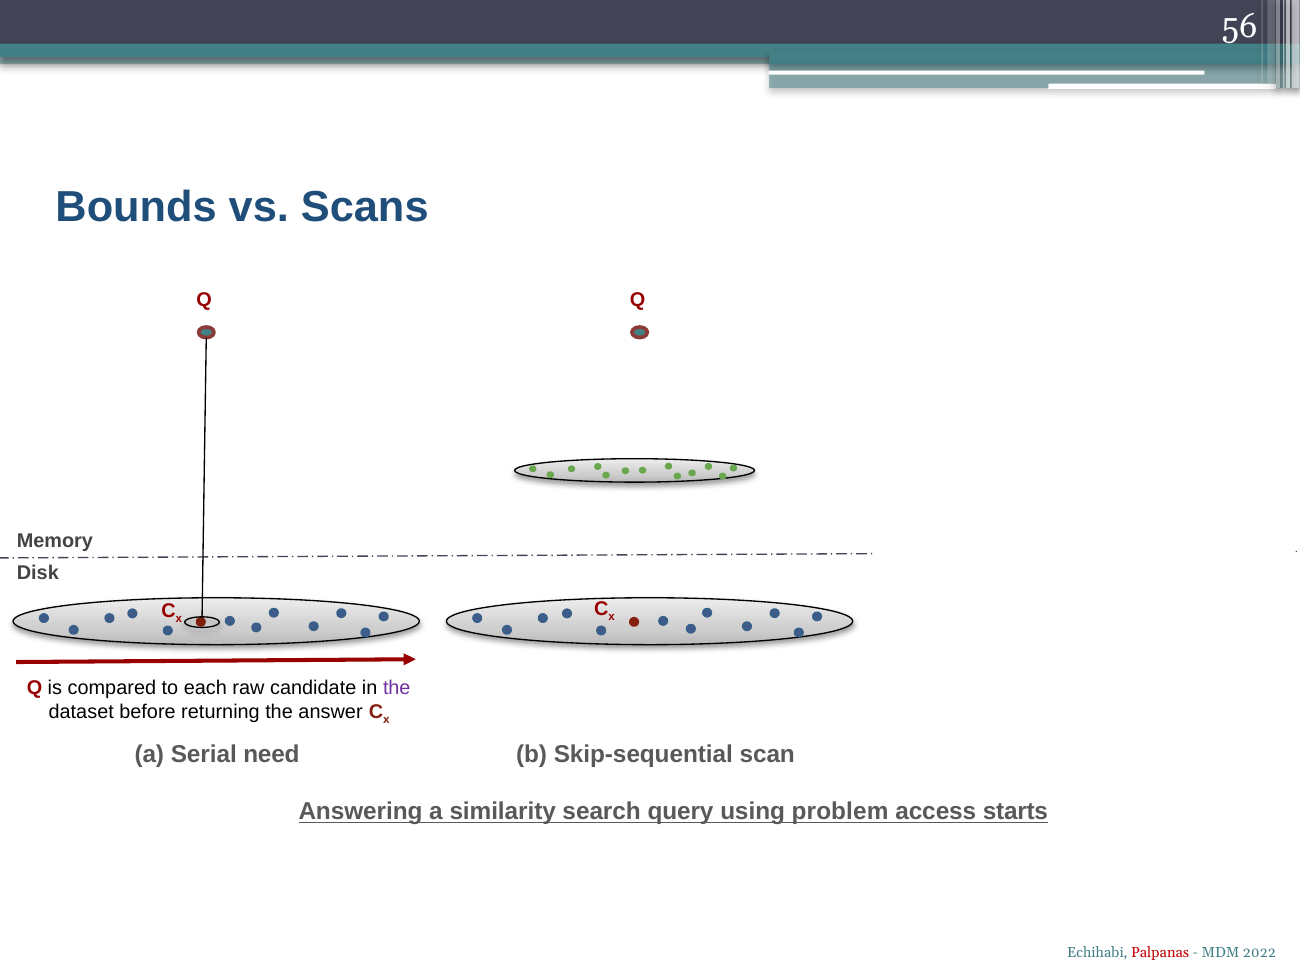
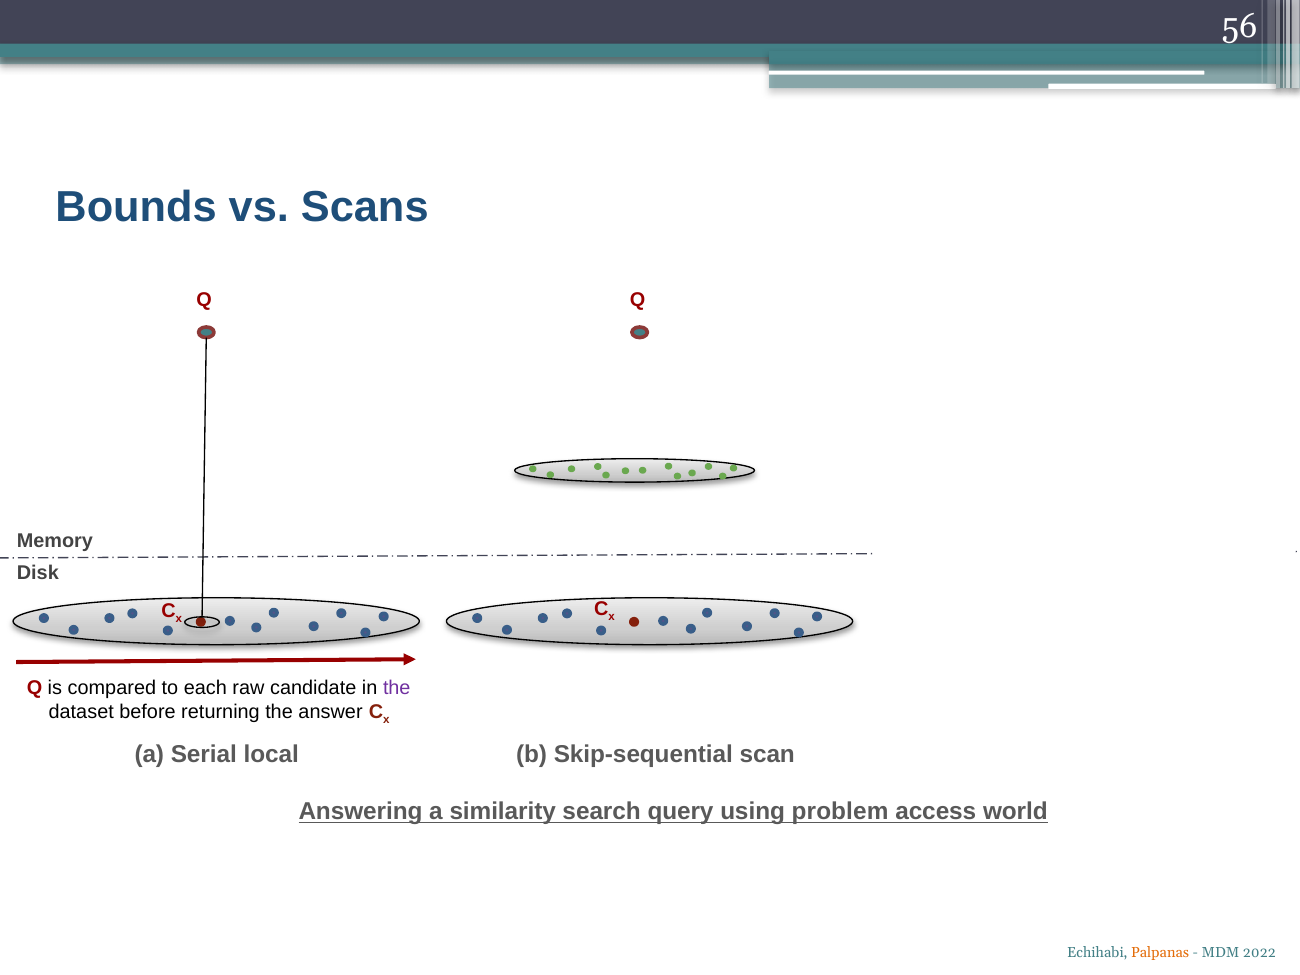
need: need -> local (271, 755)
starts: starts -> world (1015, 812)
Palpanas colour: red -> orange (1160, 953)
